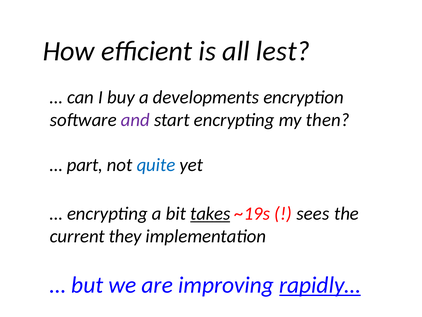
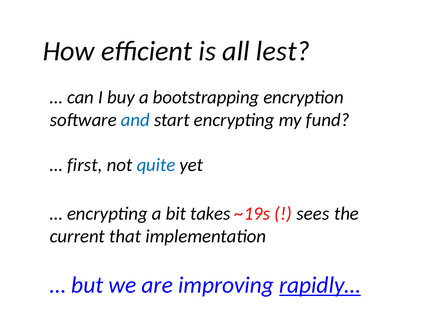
developments: developments -> bootstrapping (206, 97)
and colour: purple -> blue (135, 120)
then: then -> fund (328, 120)
part: part -> first (85, 165)
takes underline: present -> none (210, 213)
they: they -> that (125, 236)
